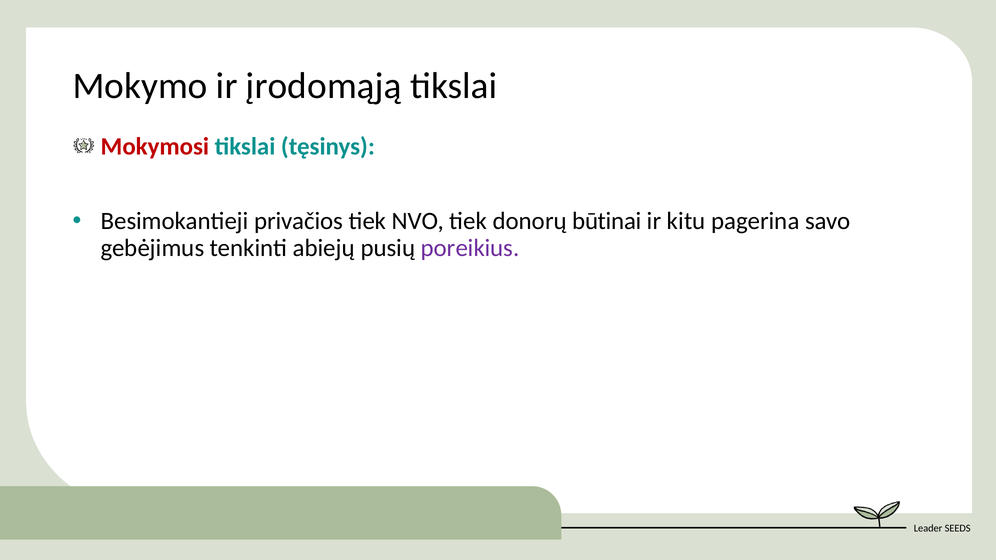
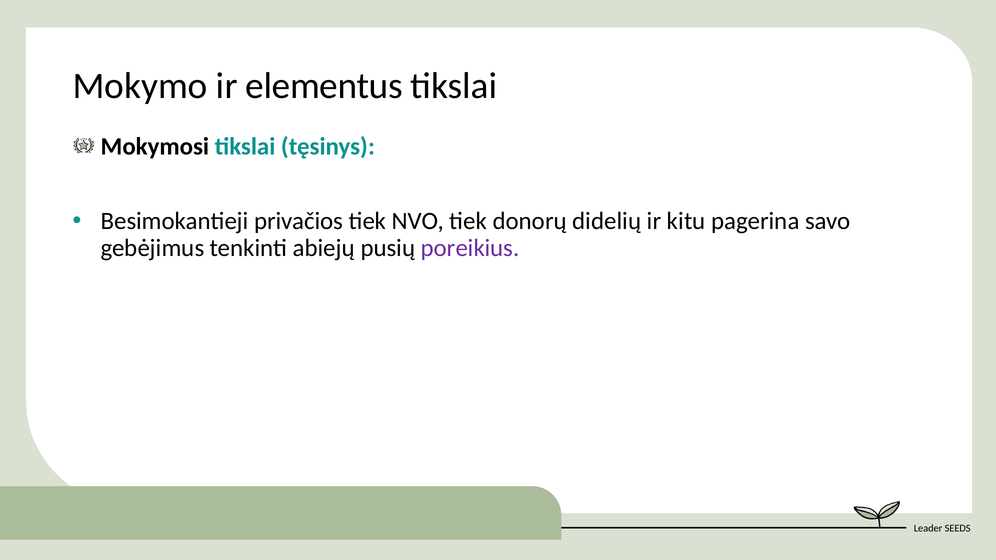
įrodomąją: įrodomąją -> elementus (324, 86)
Mokymosi colour: red -> black (155, 147)
būtinai: būtinai -> didelių (607, 221)
